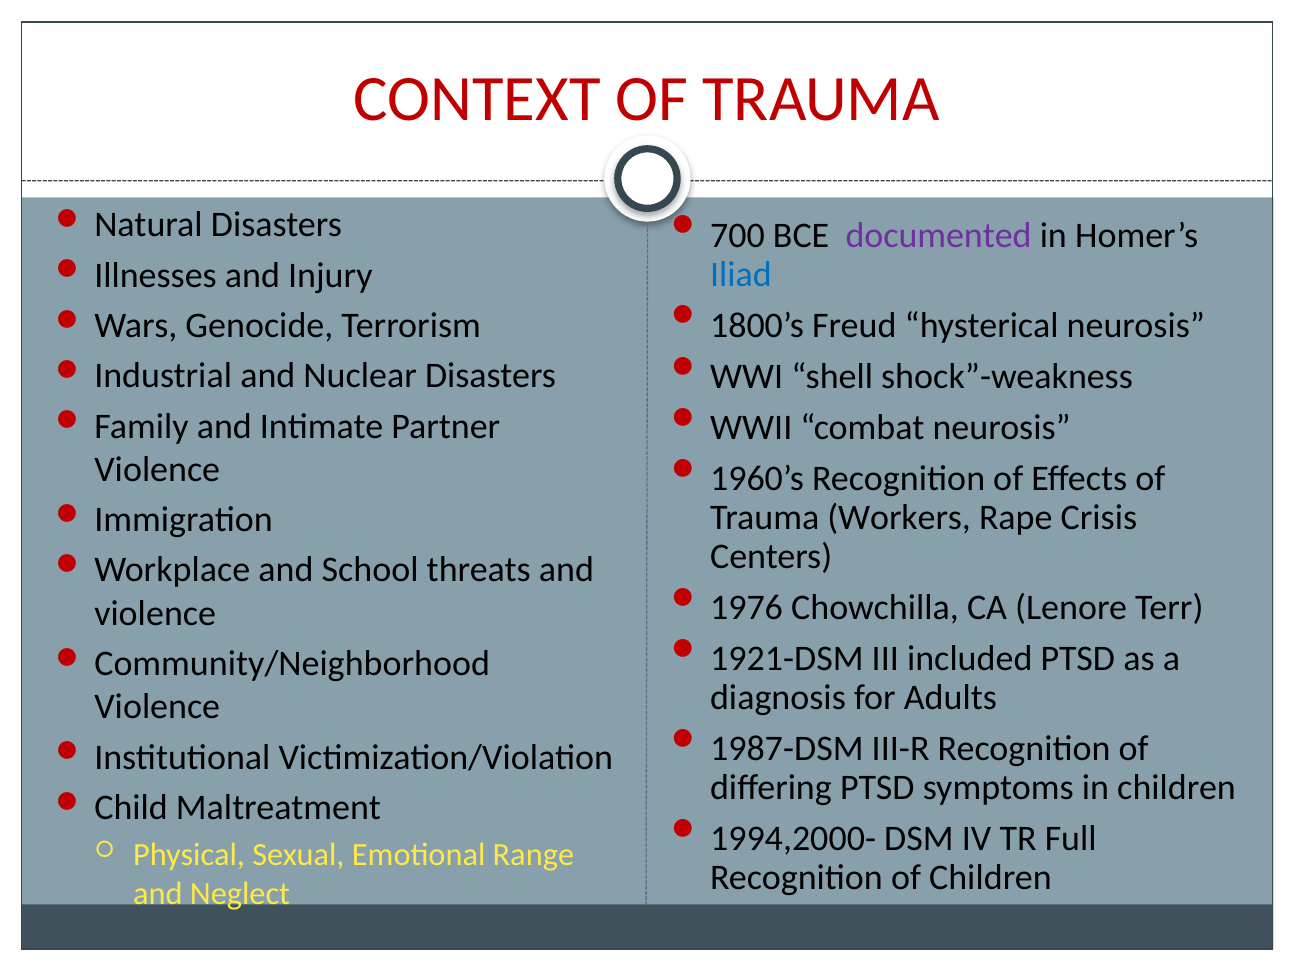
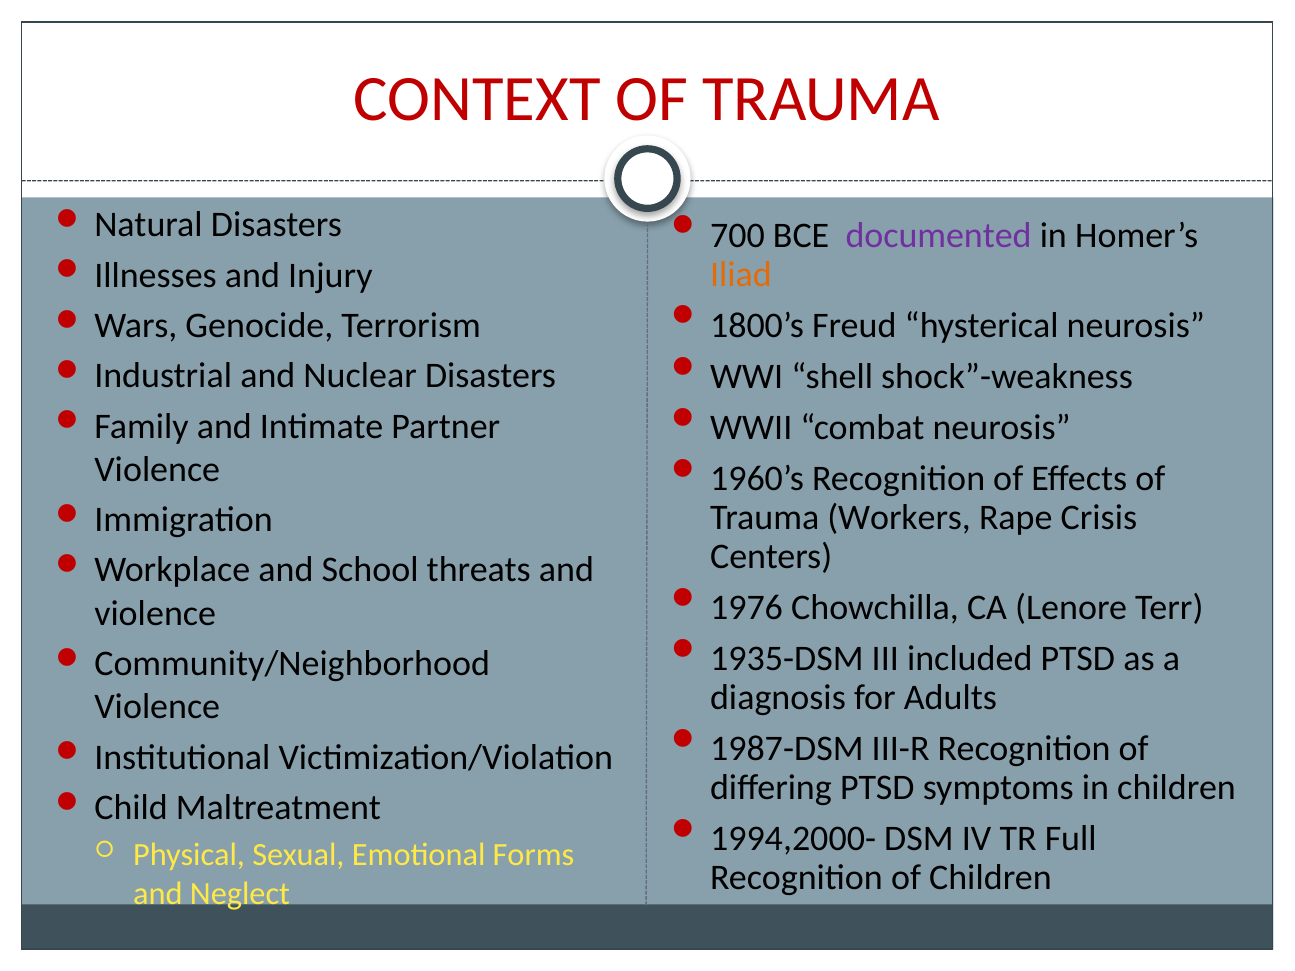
Iliad colour: blue -> orange (741, 274)
1921-DSM: 1921-DSM -> 1935-DSM (787, 659)
Range: Range -> Forms (533, 855)
